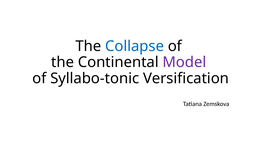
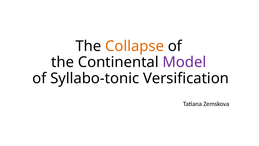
Collapse colour: blue -> orange (135, 46)
